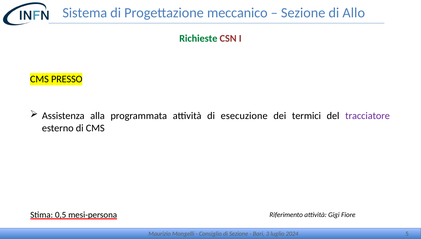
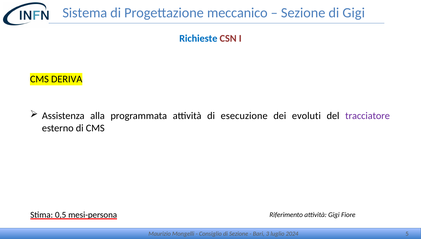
di Allo: Allo -> Gigi (354, 13)
Richieste colour: green -> blue (198, 38)
PRESSO: PRESSO -> DERIVA (67, 79)
termici: termici -> evoluti (306, 116)
